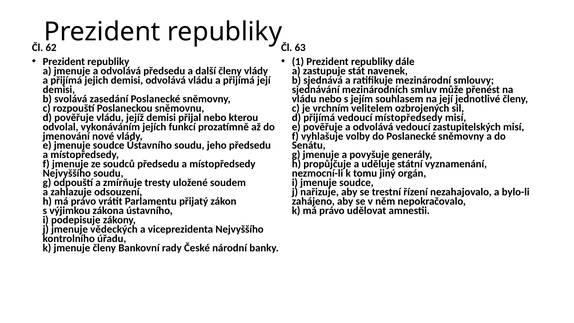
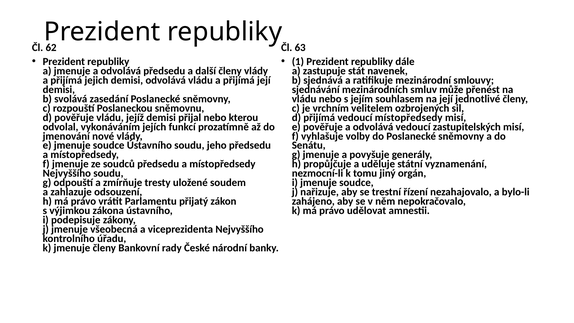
vědeckých: vědeckých -> všeobecná (114, 229)
